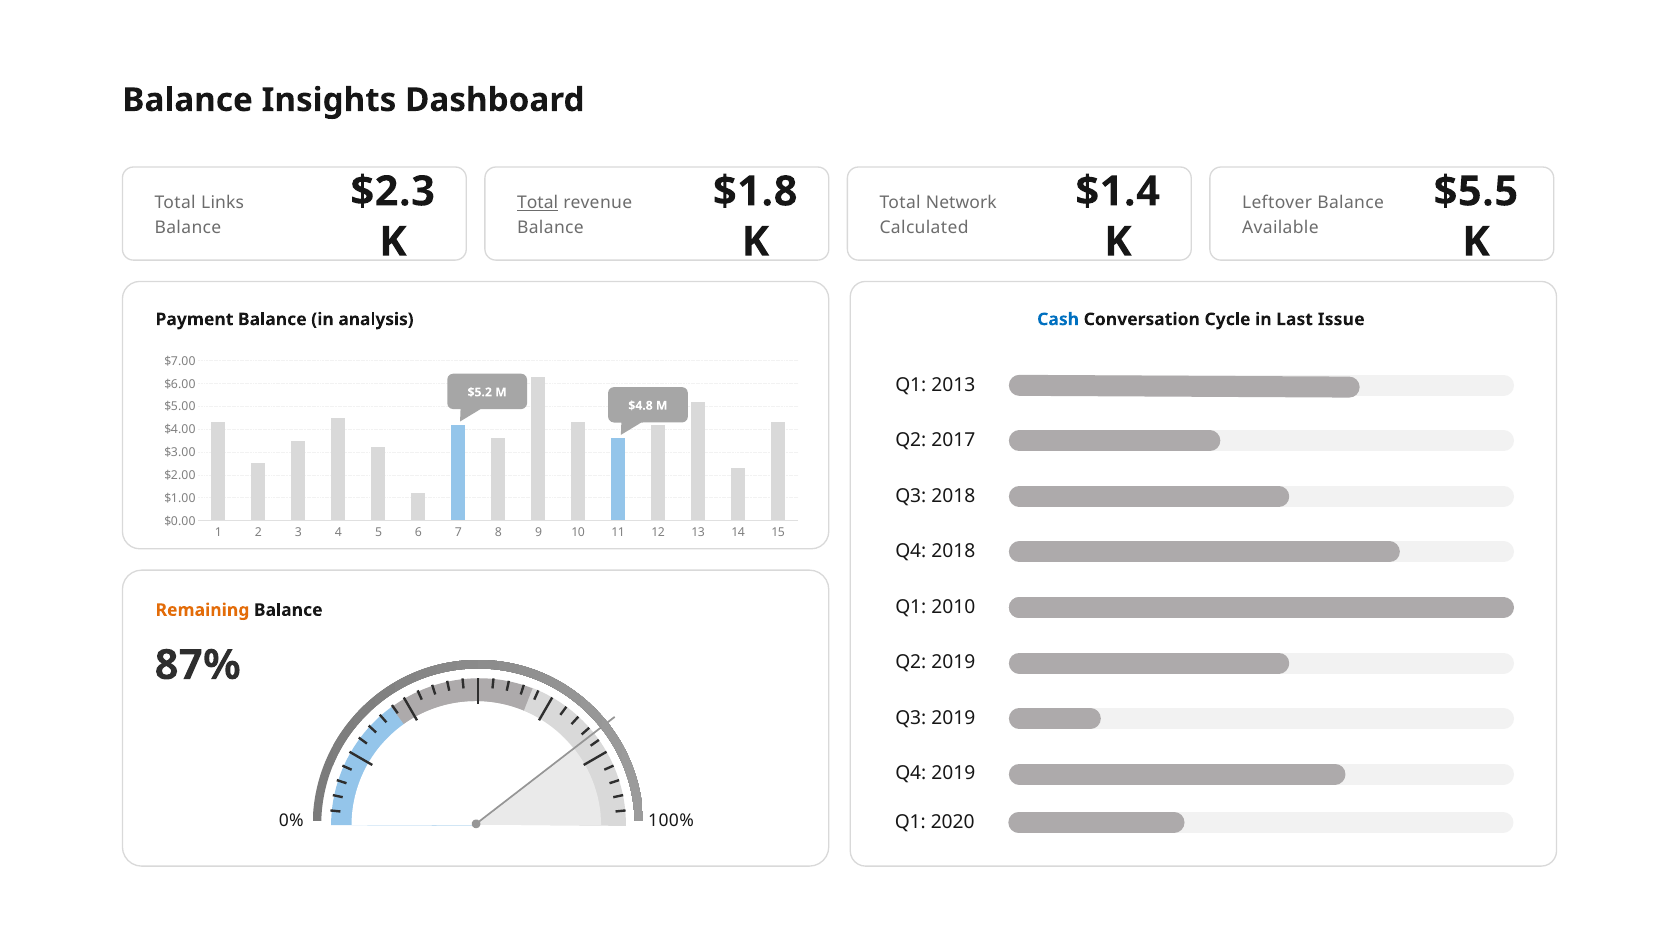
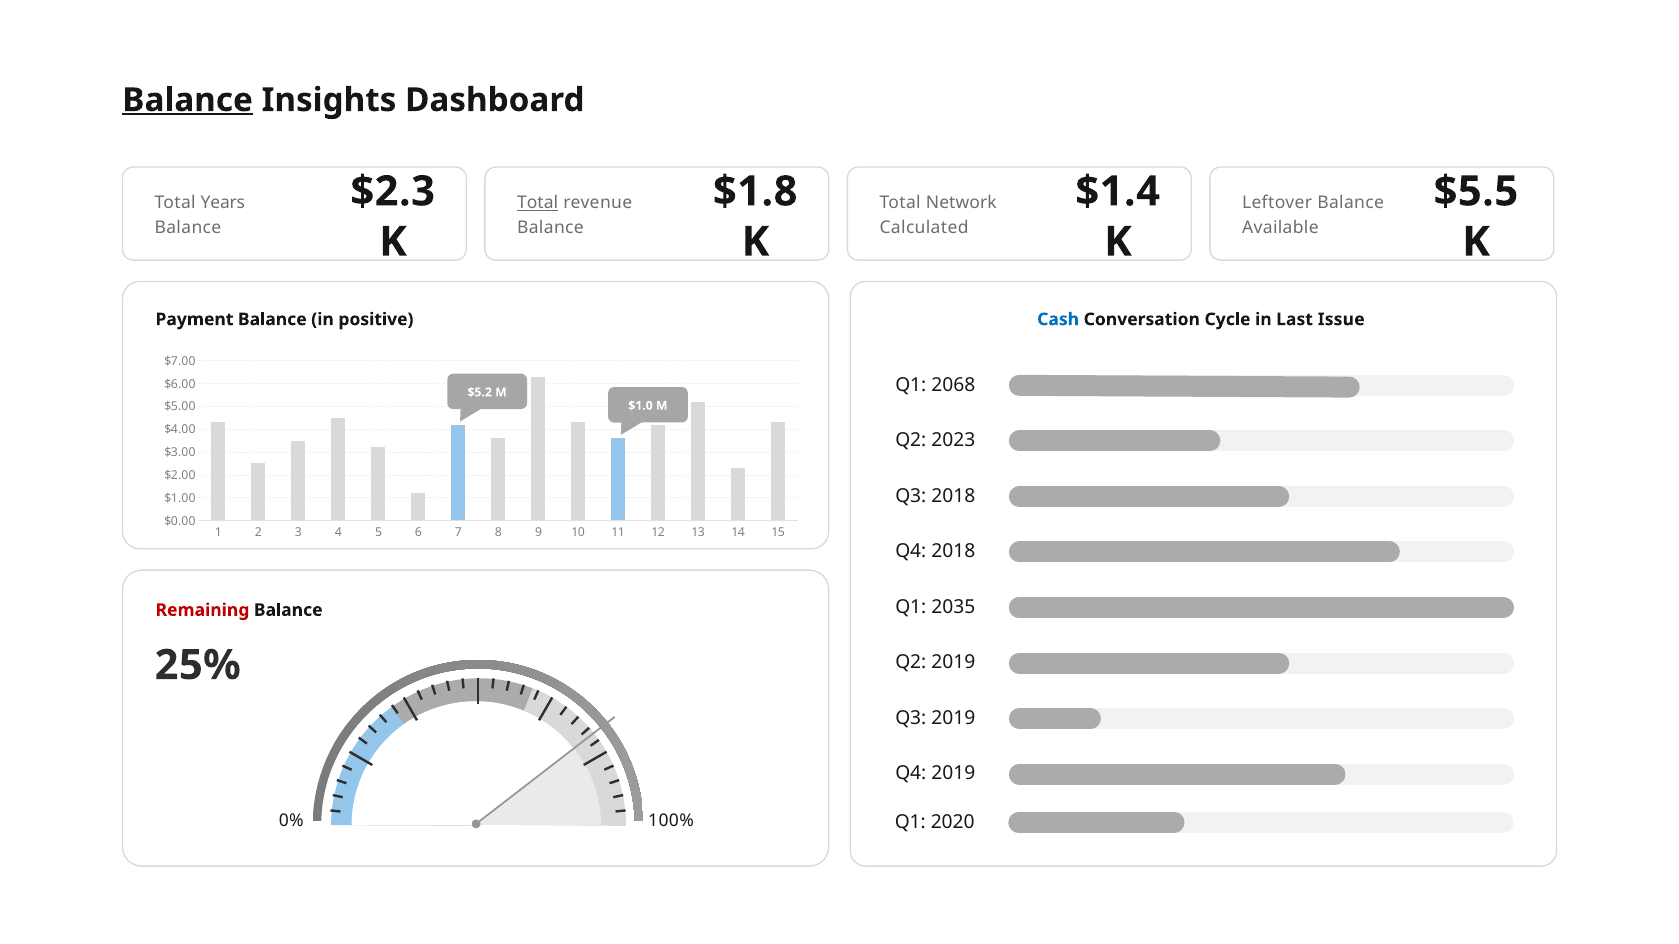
Balance underline: none -> present (188, 100)
Links: Links -> Years (223, 203)
analysis: analysis -> positive (376, 320)
2013: 2013 -> 2068 (953, 385)
$4.8: $4.8 -> $1.0 (641, 406)
2017: 2017 -> 2023 (953, 441)
2010: 2010 -> 2035 (953, 607)
Remaining colour: orange -> red (202, 610)
87%: 87% -> 25% (198, 666)
